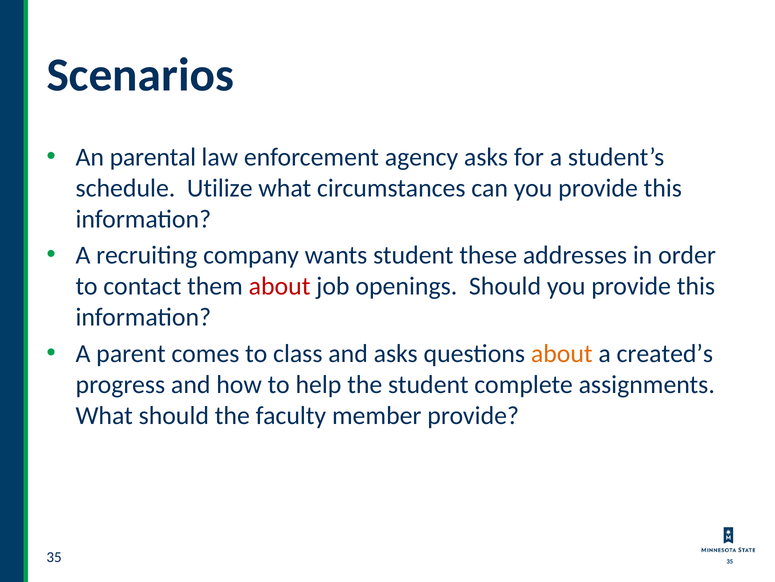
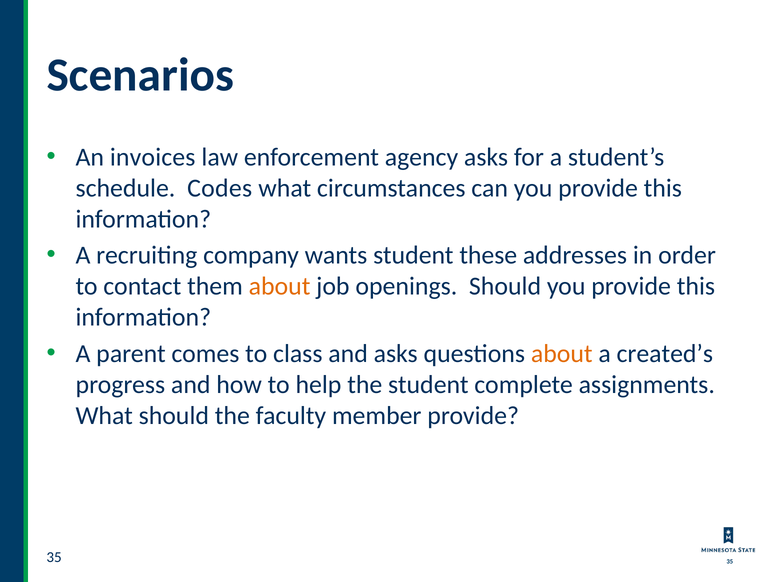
parental: parental -> invoices (153, 157)
Utilize: Utilize -> Codes (220, 188)
about colour: red -> orange (280, 286)
